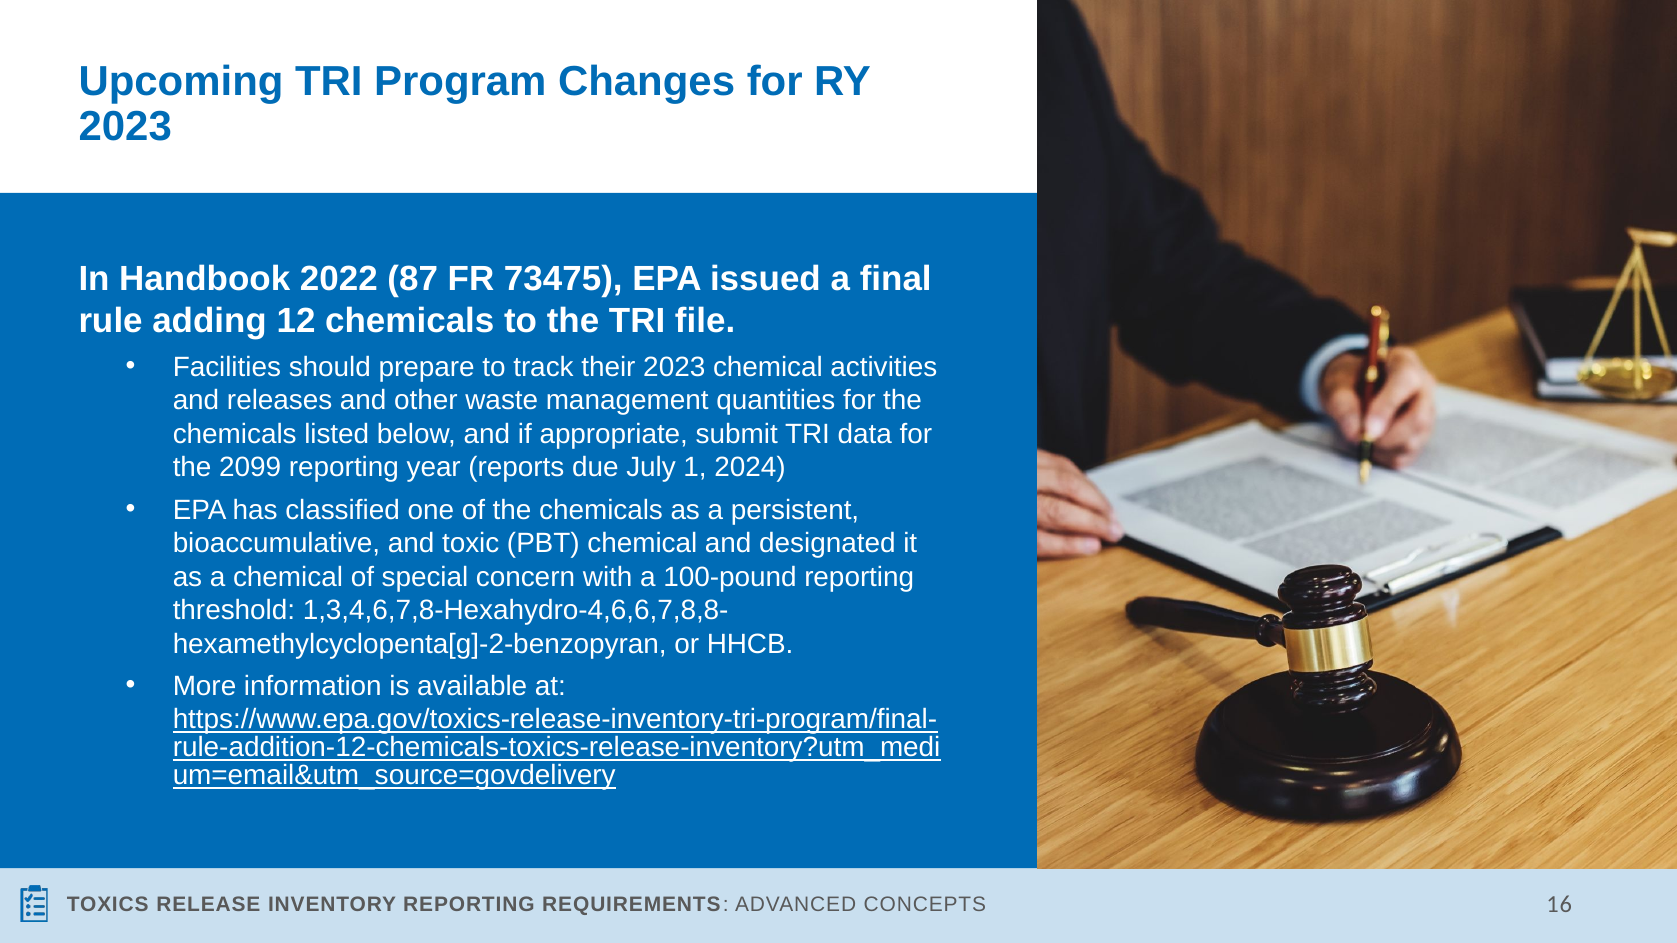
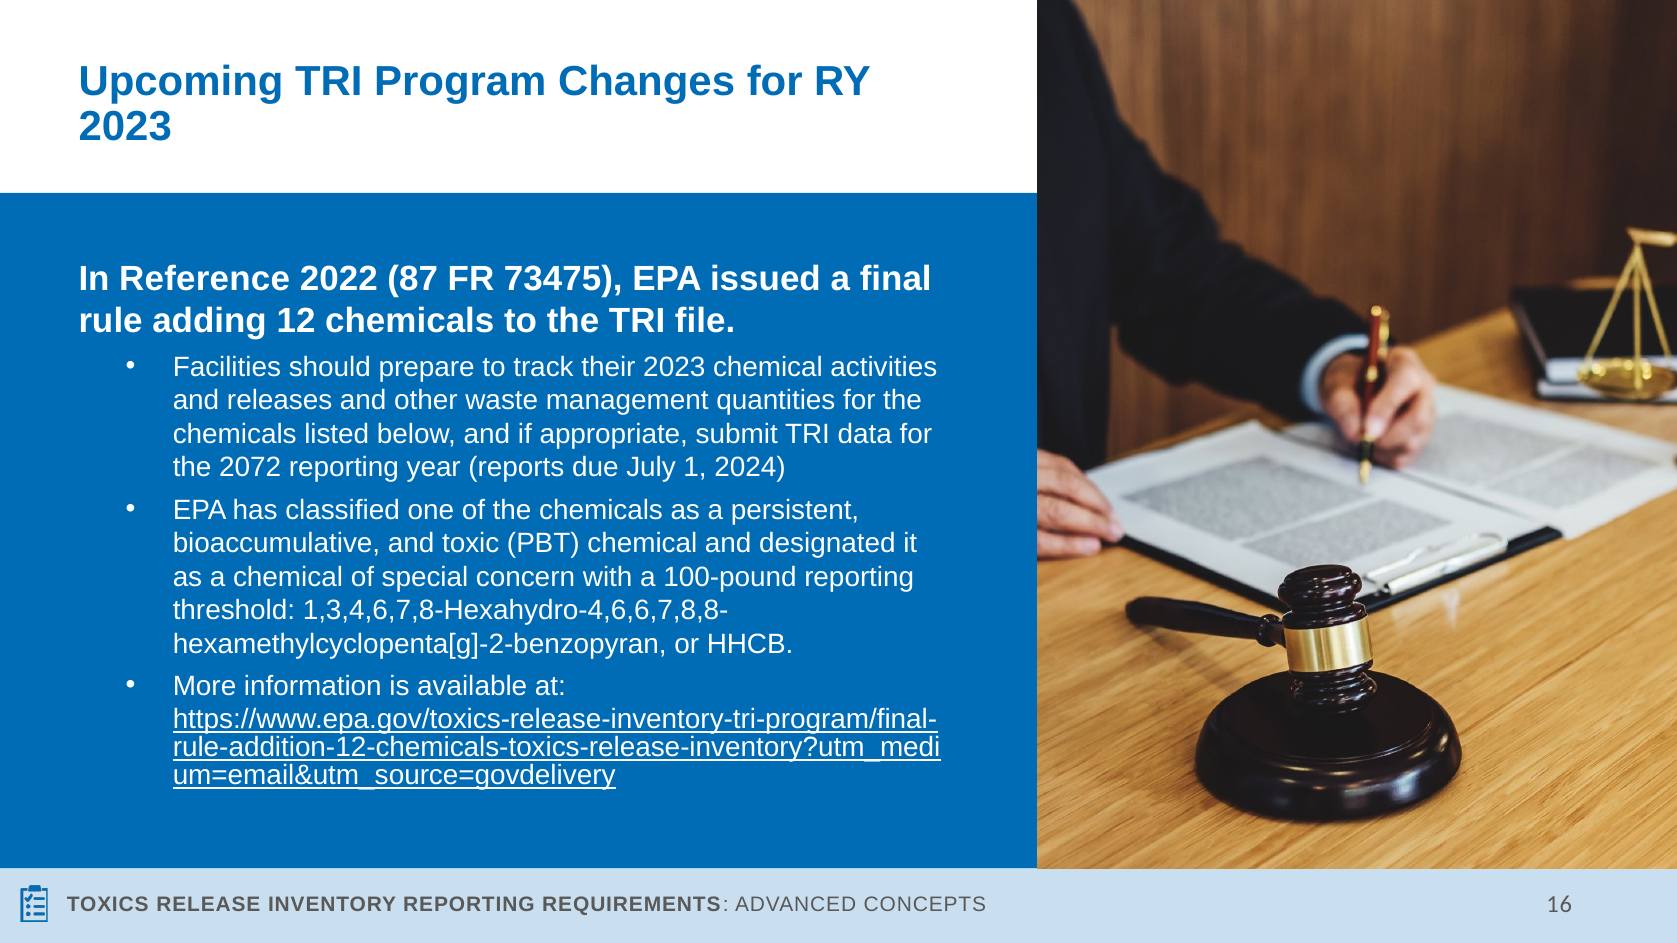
Handbook: Handbook -> Reference (205, 279)
2099: 2099 -> 2072 (250, 468)
